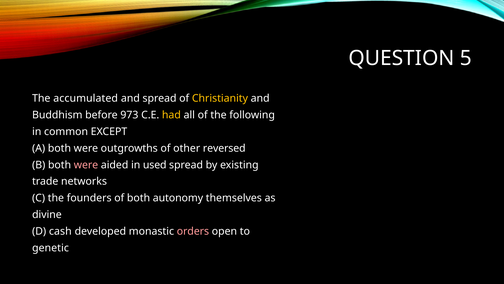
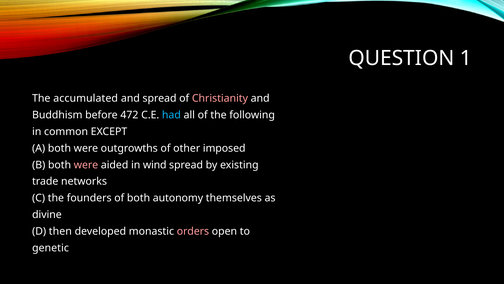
5: 5 -> 1 (466, 58)
Christianity colour: yellow -> pink (220, 98)
973: 973 -> 472 (129, 115)
had colour: yellow -> light blue (171, 115)
reversed: reversed -> imposed (224, 148)
used: used -> wind (155, 165)
cash: cash -> then (60, 231)
